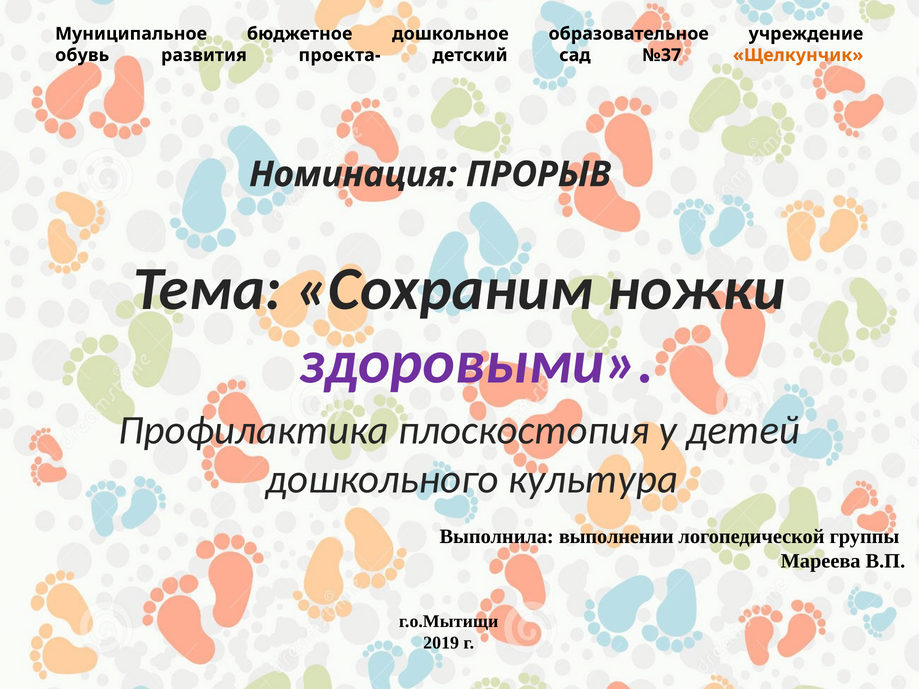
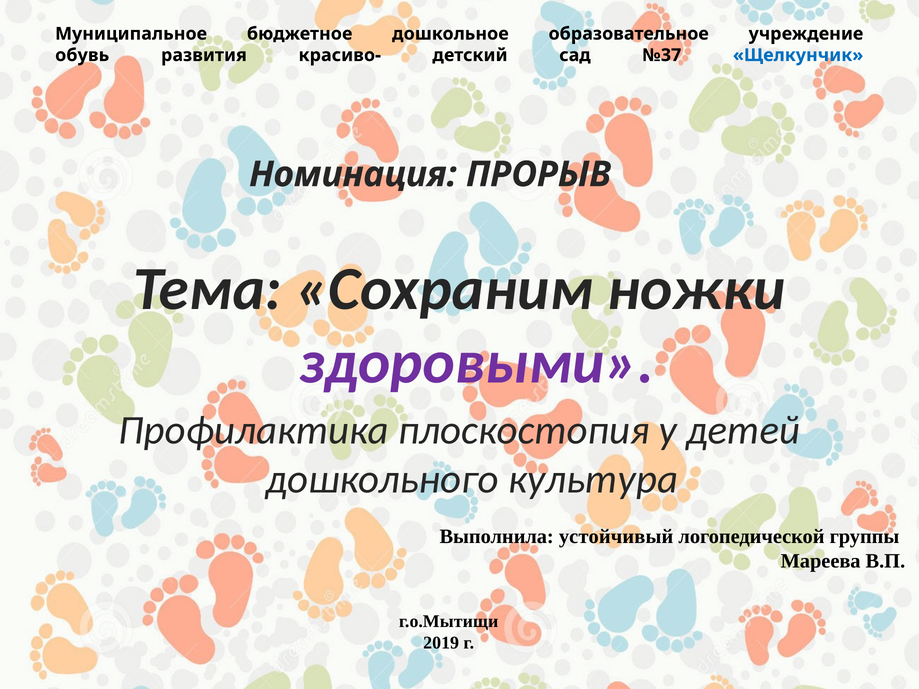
проекта-: проекта- -> красиво- (340, 55)
Щелкунчик colour: orange -> blue (798, 55)
выполнении: выполнении -> устойчивый (616, 536)
